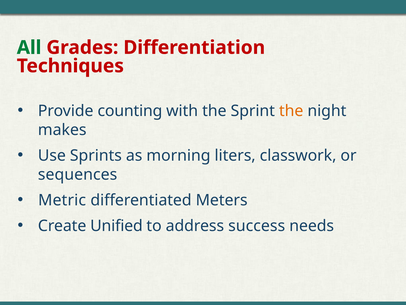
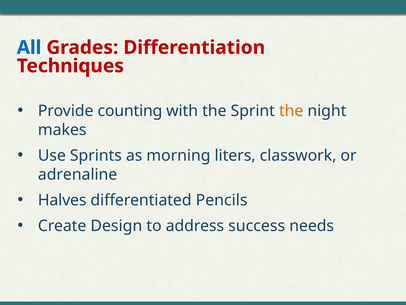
All colour: green -> blue (29, 47)
sequences: sequences -> adrenaline (78, 174)
Metric: Metric -> Halves (62, 200)
Meters: Meters -> Pencils (222, 200)
Unified: Unified -> Design (116, 226)
